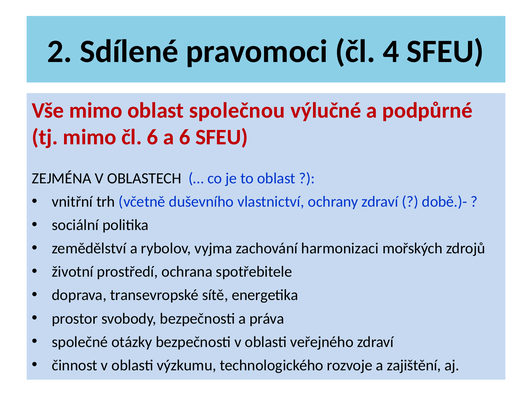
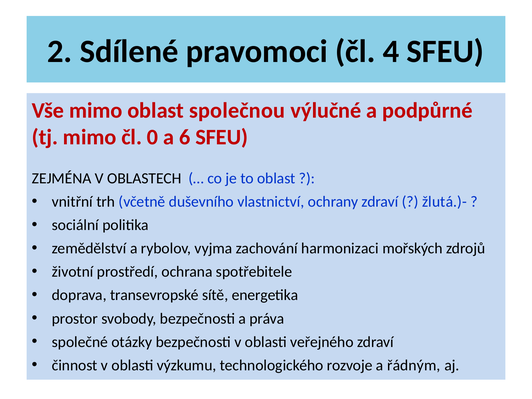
čl 6: 6 -> 0 (153, 137)
době.)-: době.)- -> žlutá.)- (444, 202)
zajištění: zajištění -> řádným (414, 365)
